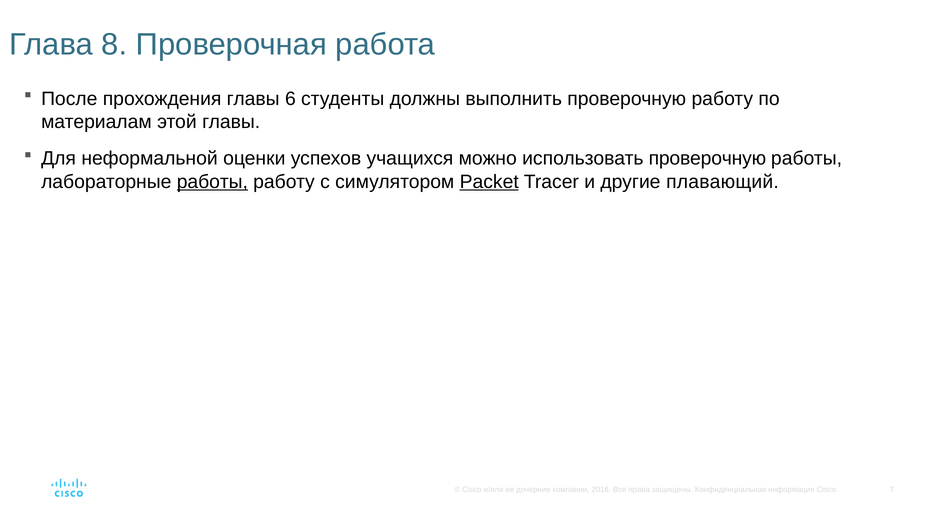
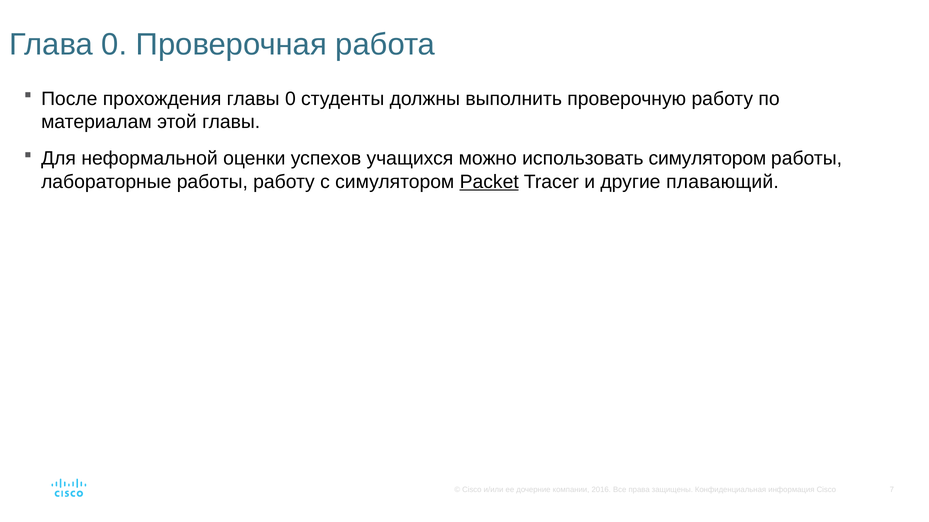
Глава 8: 8 -> 0 (114, 45)
главы 6: 6 -> 0 (290, 99)
использовать проверочную: проверочную -> симулятором (707, 159)
работы underline: present -> none (212, 182)
